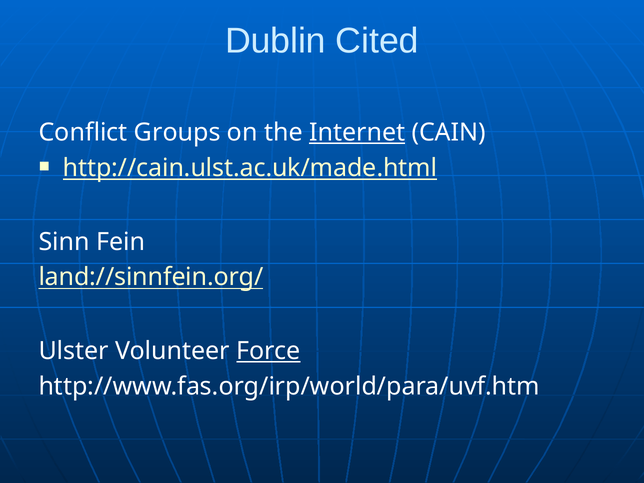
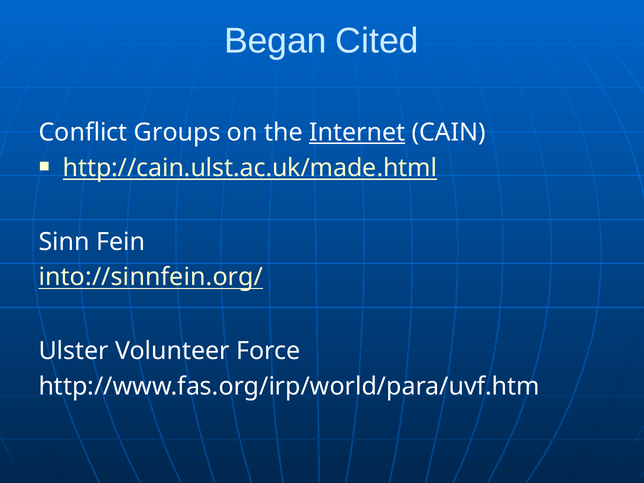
Dublin: Dublin -> Began (275, 41)
land://sinnfein.org/: land://sinnfein.org/ -> into://sinnfein.org/ (151, 277)
Force underline: present -> none (268, 351)
